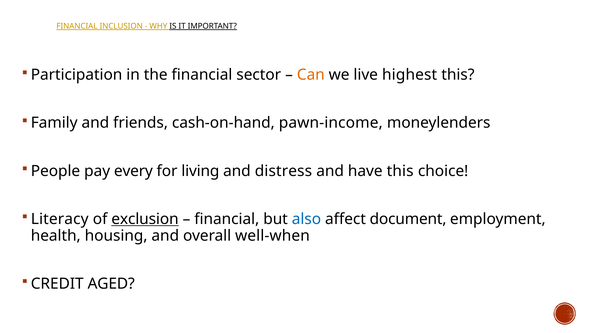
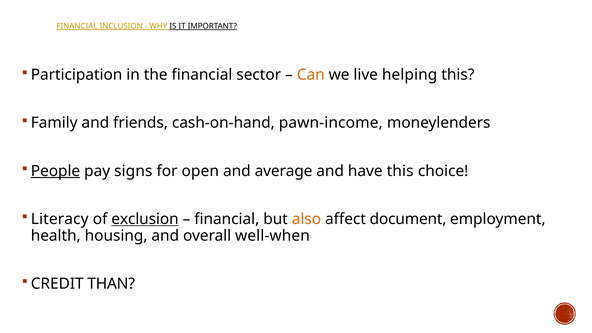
highest: highest -> helping (410, 75)
People underline: none -> present (55, 171)
every: every -> signs (133, 171)
living: living -> open (200, 171)
distress: distress -> average (284, 171)
also colour: blue -> orange (306, 219)
AGED: AGED -> THAN (111, 284)
